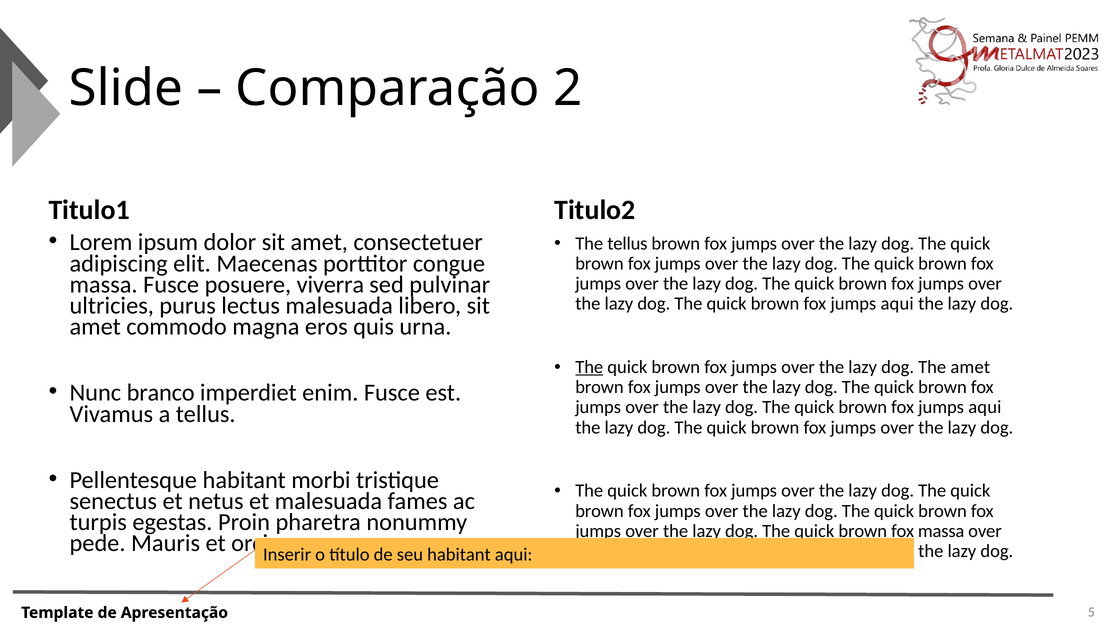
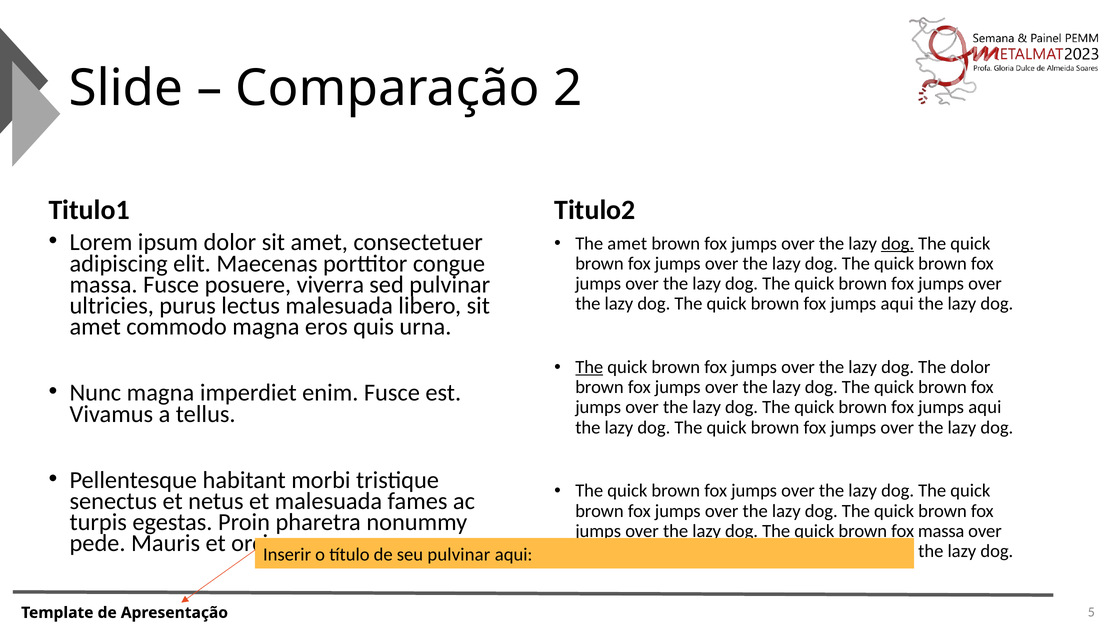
The tellus: tellus -> amet (627, 243)
dog underline: none -> present (898, 243)
The amet: amet -> dolor (970, 367)
Nunc branco: branco -> magna (161, 393)
seu habitant: habitant -> pulvinar (459, 554)
